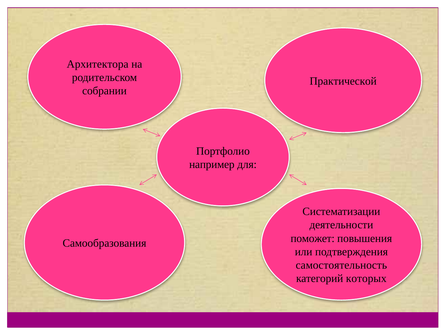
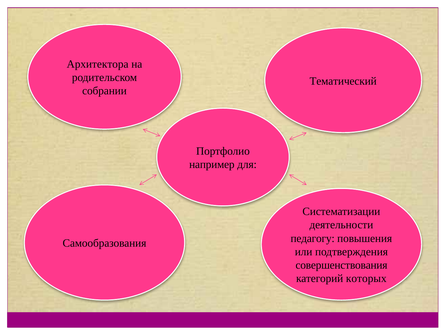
Практической: Практической -> Тематический (343, 81)
поможет: поможет -> педагогу (313, 238)
самостоятельность: самостоятельность -> совершенствования (341, 265)
